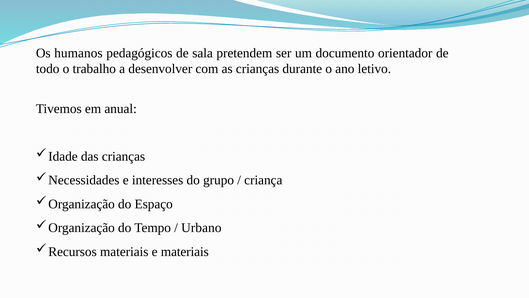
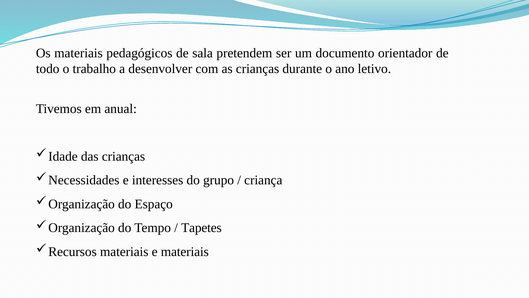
Os humanos: humanos -> materiais (78, 53)
Urbano: Urbano -> Tapetes (201, 227)
